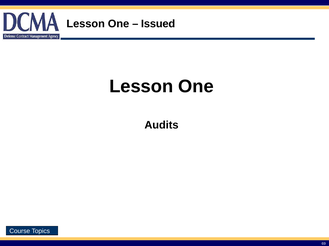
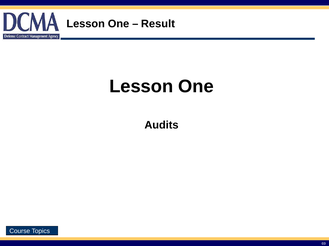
Issued: Issued -> Result (158, 24)
